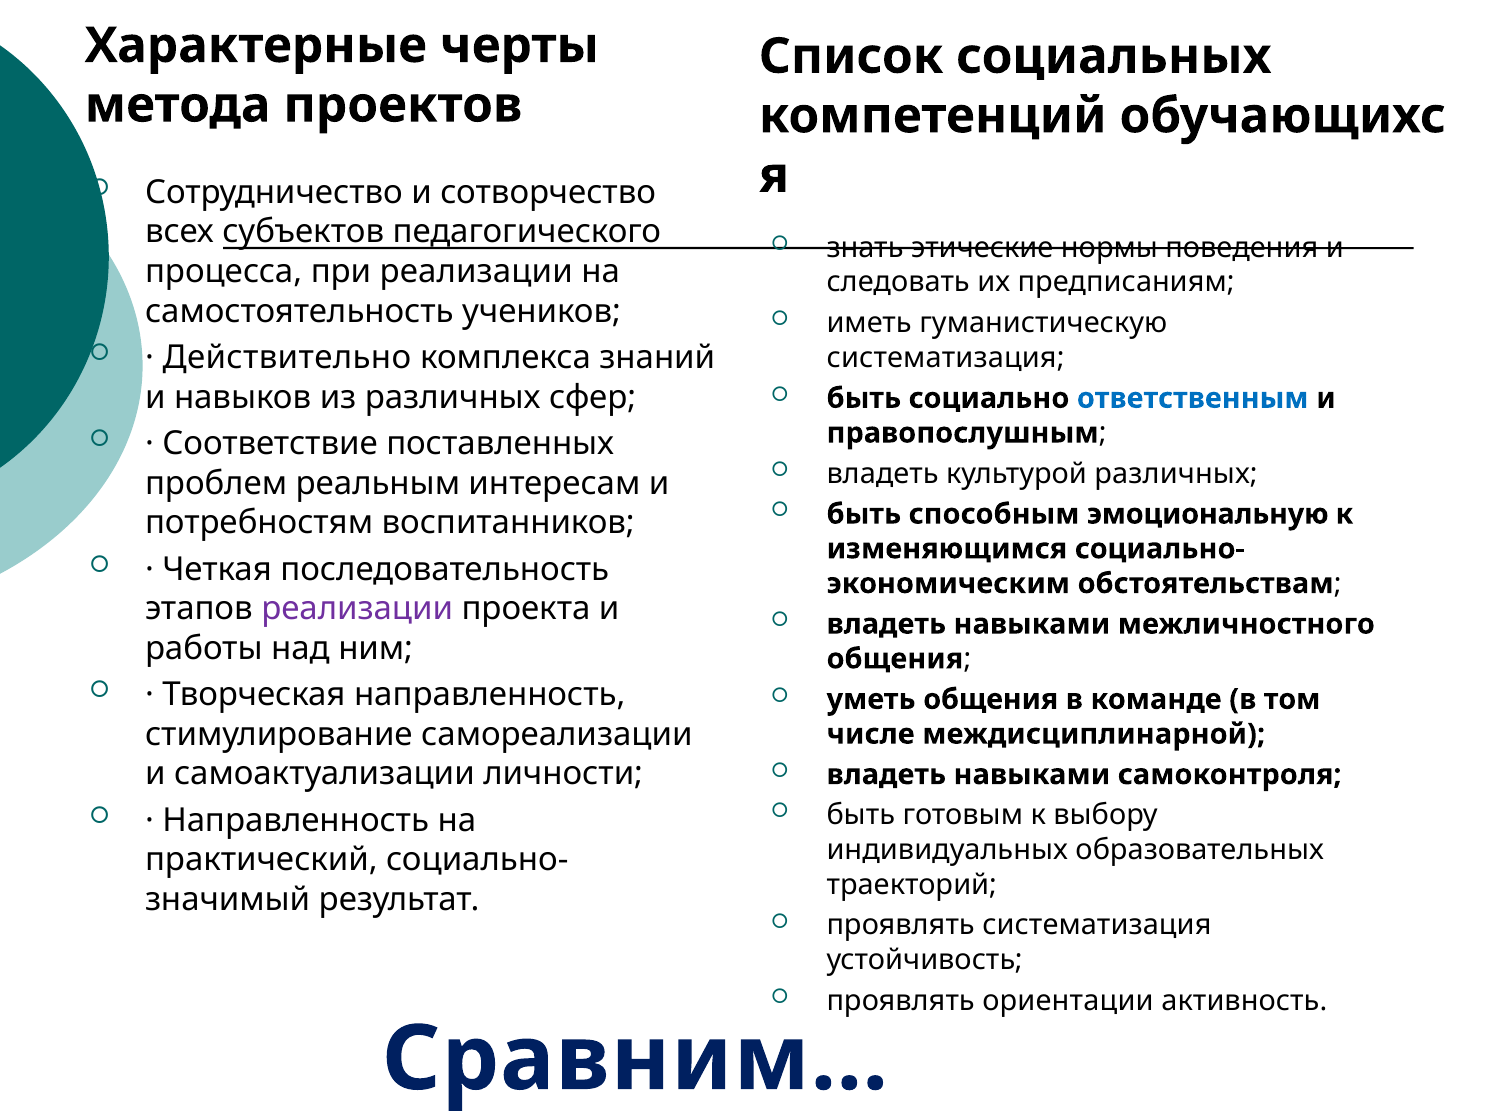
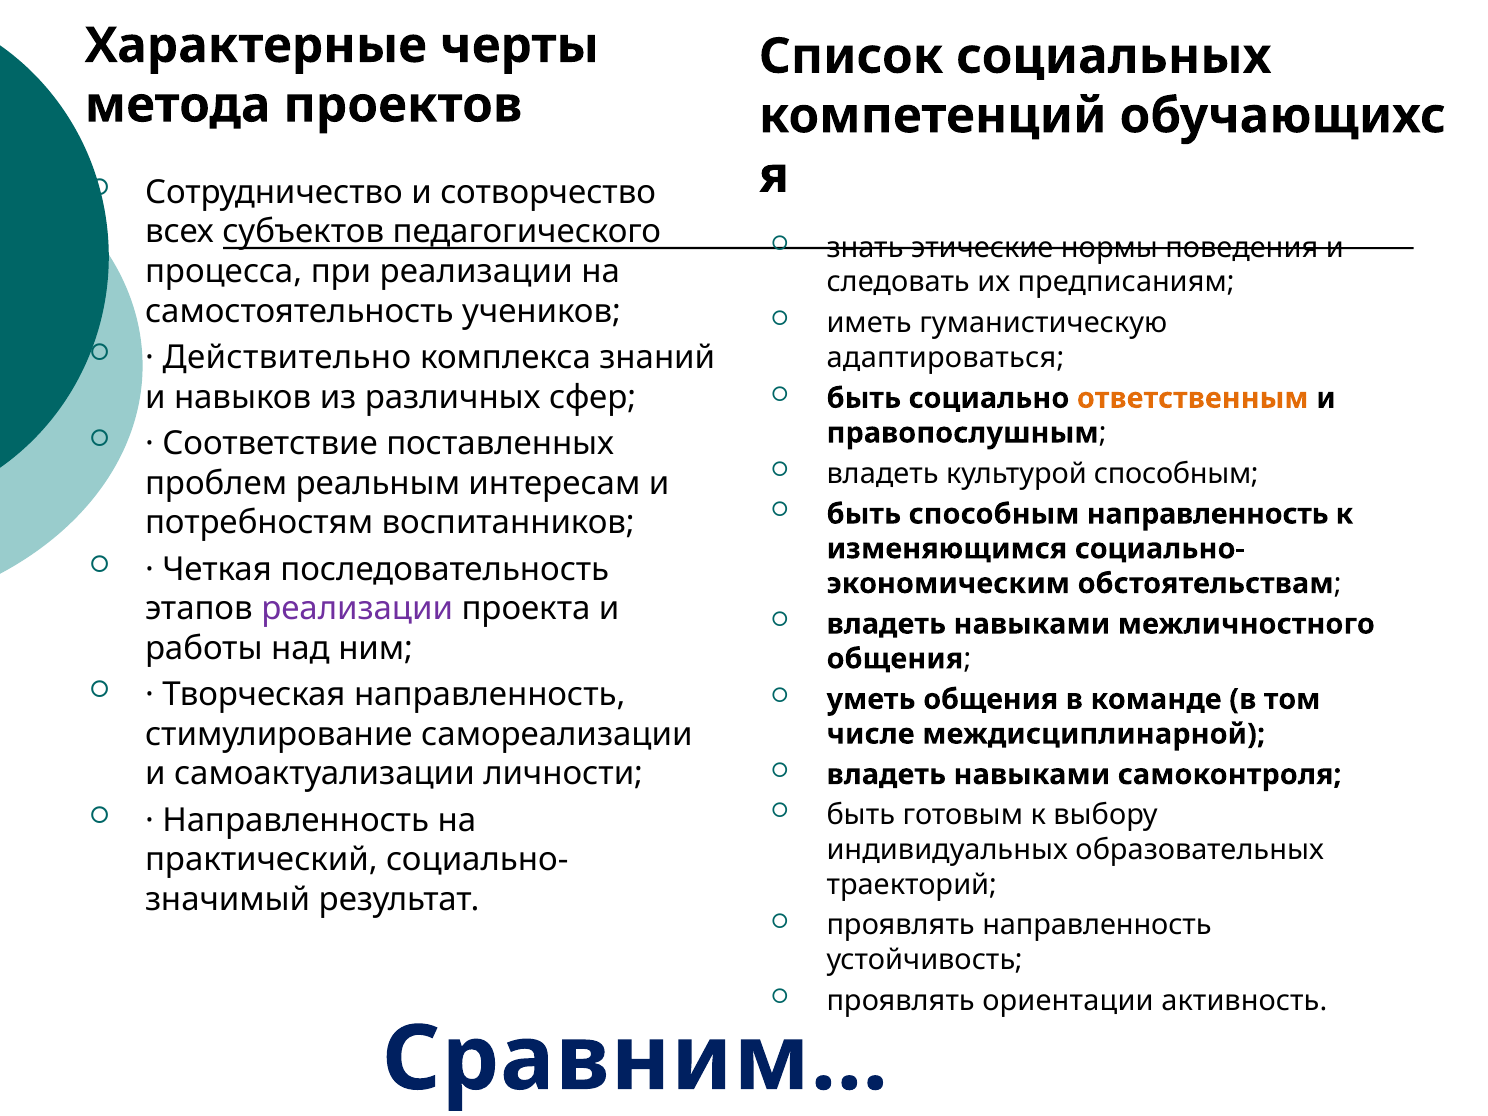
систематизация: систематизация -> адаптироваться (946, 358)
ответственным colour: blue -> orange (1193, 398)
культурой различных: различных -> способным (1176, 474)
способным эмоциональную: эмоциональную -> направленность (1208, 514)
проявлять систематизация: систематизация -> направленность (1097, 925)
